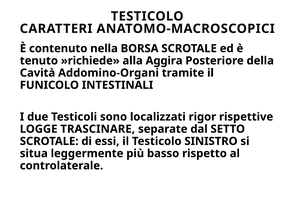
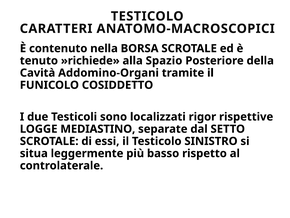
Aggira: Aggira -> Spazio (164, 61)
INTESTINALI: INTESTINALI -> COSIDDETTO (118, 85)
TRASCINARE: TRASCINARE -> MEDIASTINO (98, 129)
